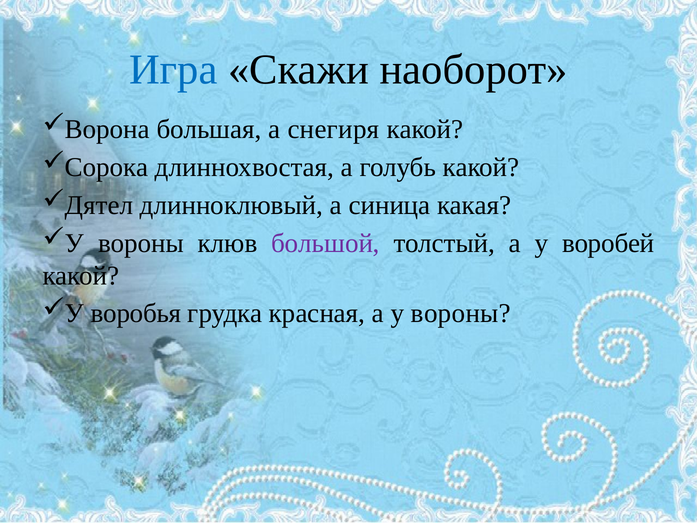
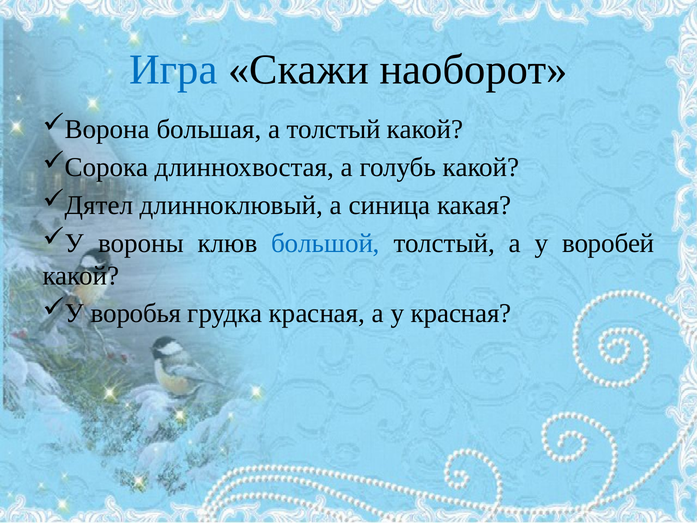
а снегиря: снегиря -> толстый (334, 129)
большой colour: purple -> blue (326, 243)
у вороны: вороны -> красная (461, 313)
